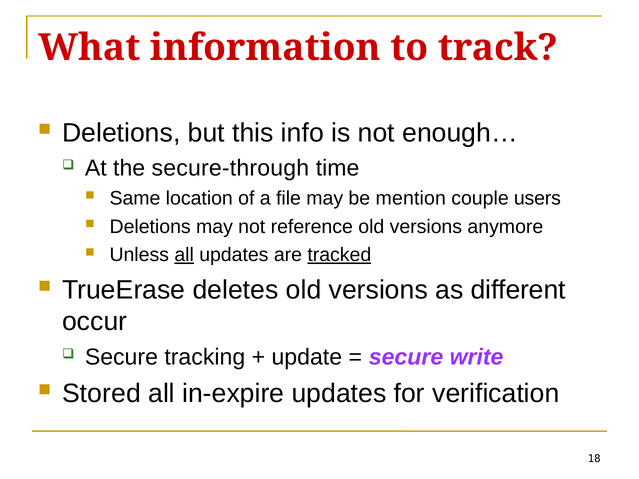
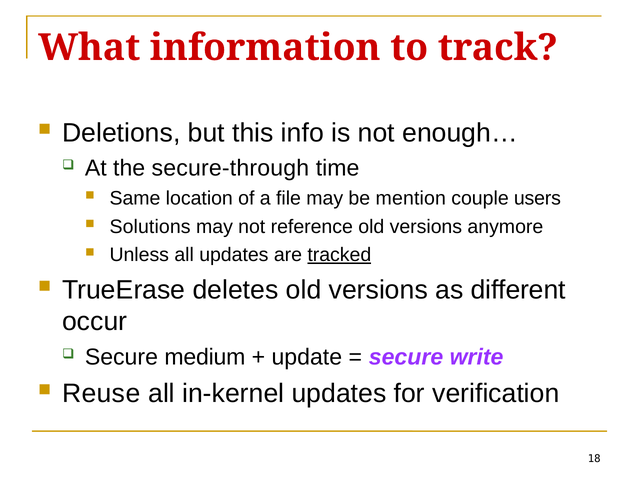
Deletions: Deletions -> Solutions (150, 227)
all underline: present -> none (184, 255)
tracking: tracking -> medium (205, 357)
Stored: Stored -> Reuse (101, 394)
in-expire: in-expire -> in-kernel (233, 394)
